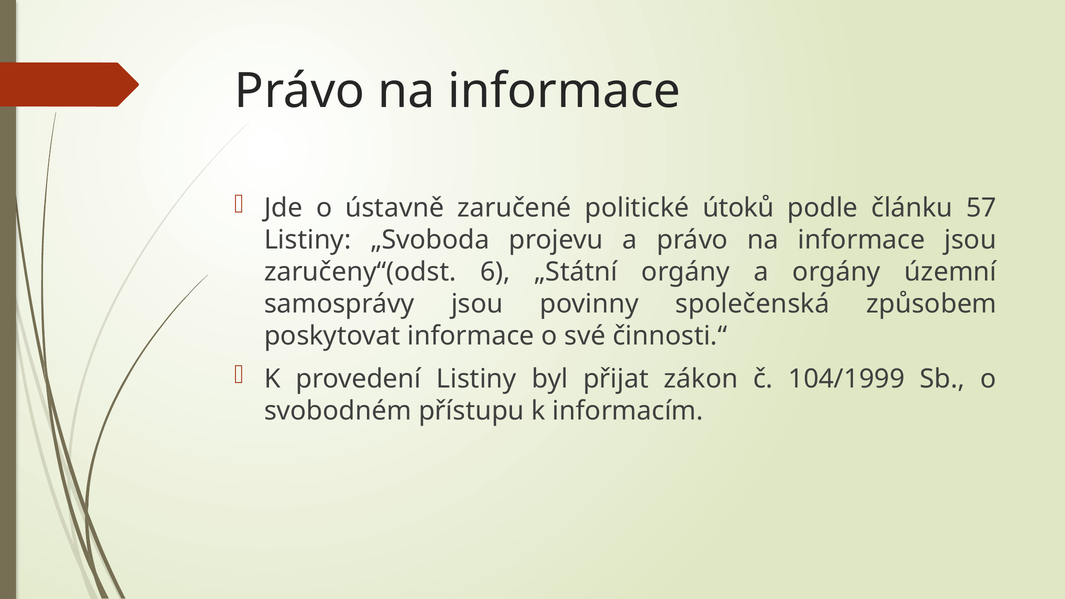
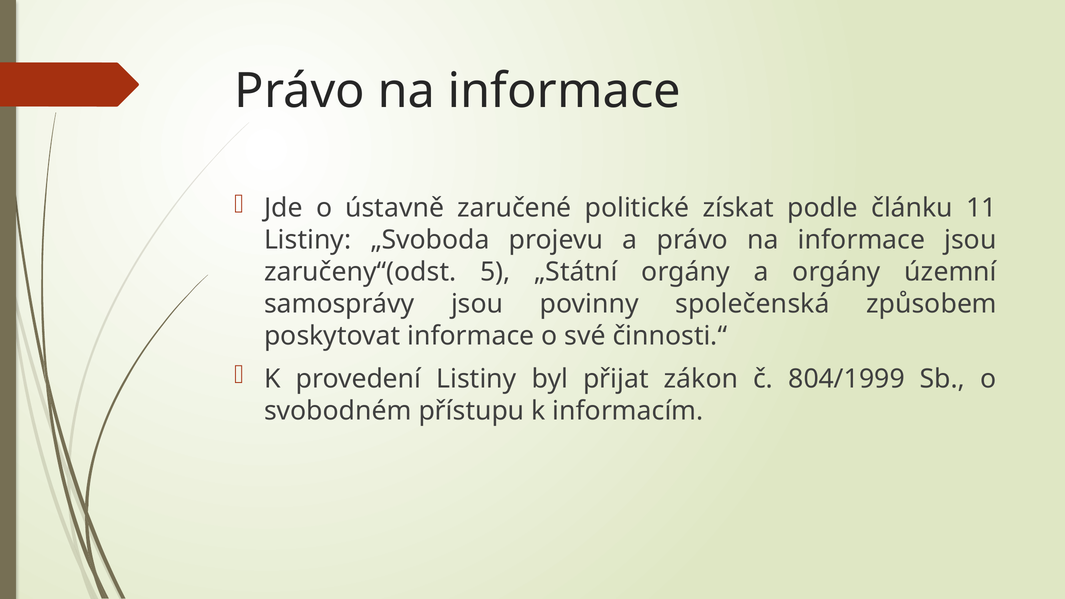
útoků: útoků -> získat (738, 208)
57: 57 -> 11 (981, 208)
6: 6 -> 5 (495, 272)
104/1999: 104/1999 -> 804/1999 (847, 379)
